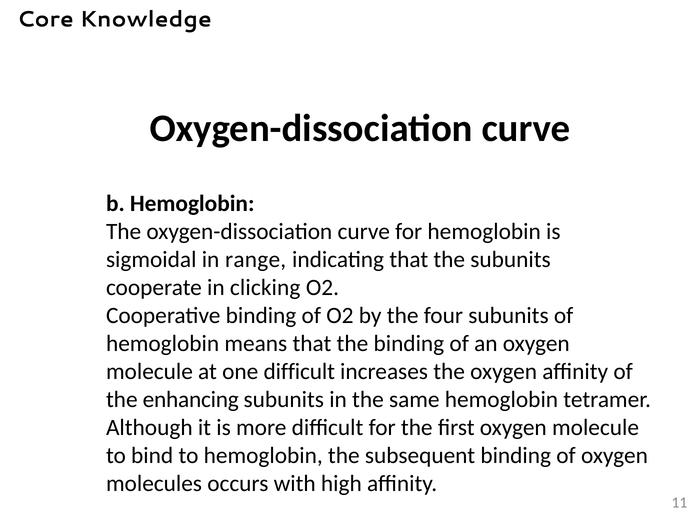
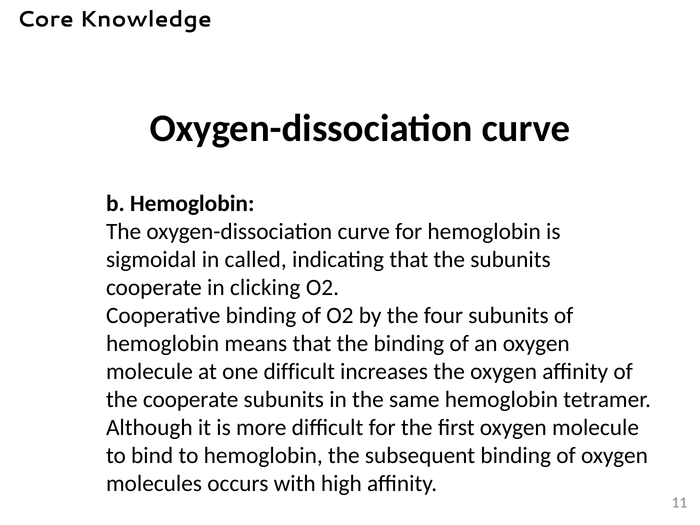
range: range -> called (256, 260)
the enhancing: enhancing -> cooperate (191, 400)
